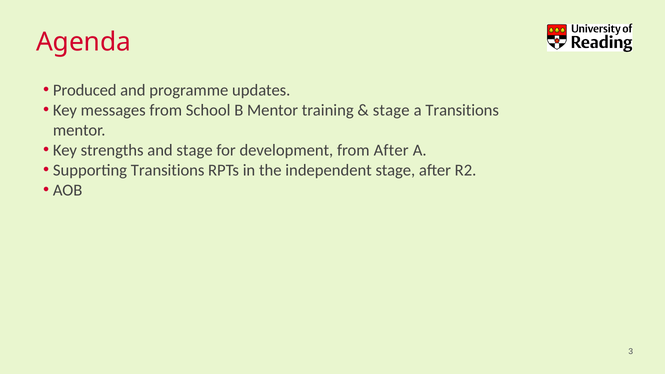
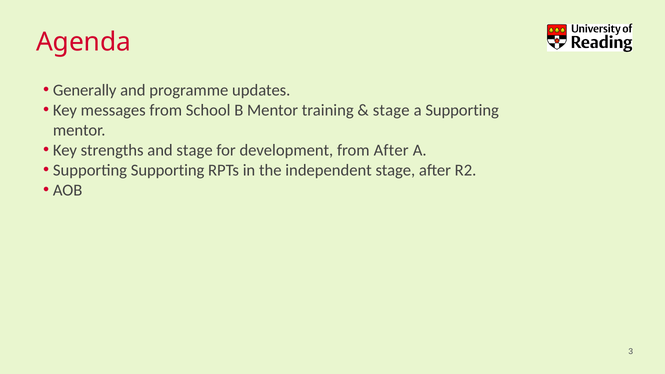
Produced: Produced -> Generally (85, 90)
a Transitions: Transitions -> Supporting (462, 110)
Supporting Transitions: Transitions -> Supporting (168, 170)
